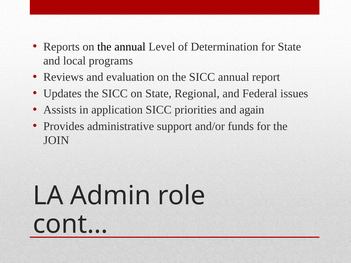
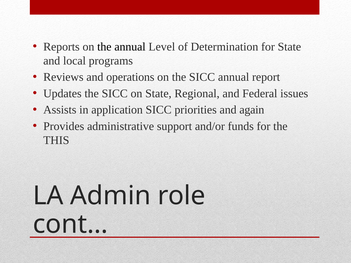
evaluation: evaluation -> operations (130, 77)
JOIN: JOIN -> THIS (56, 140)
